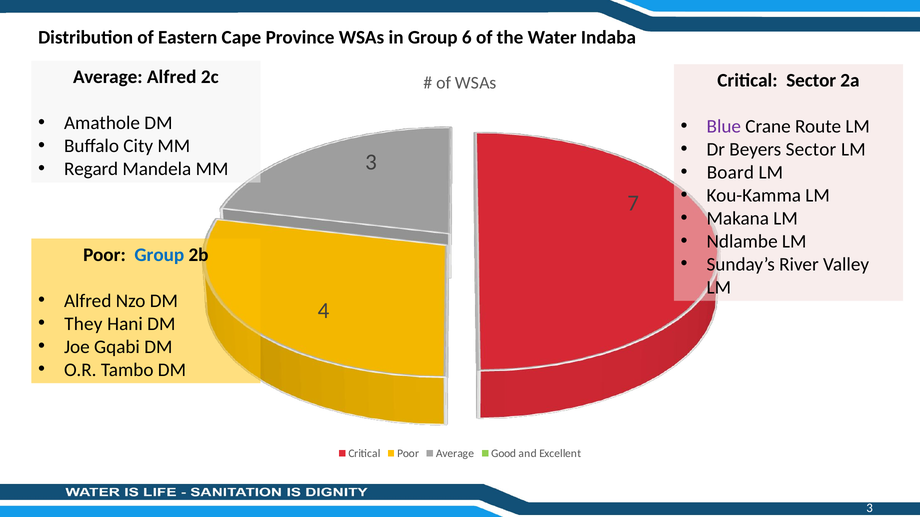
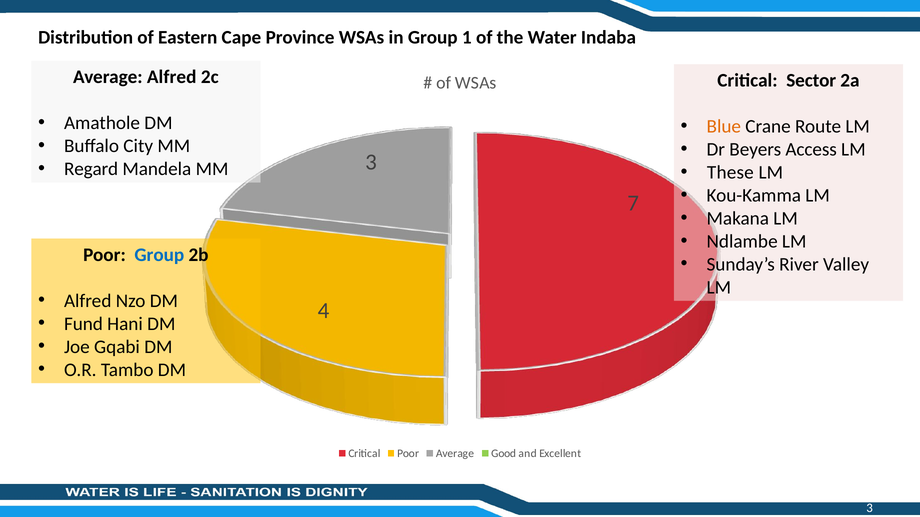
6: 6 -> 1 (467, 38)
Blue colour: purple -> orange (724, 126)
Beyers Sector: Sector -> Access (811, 149)
Board: Board -> These (730, 172)
They: They -> Fund (83, 324)
